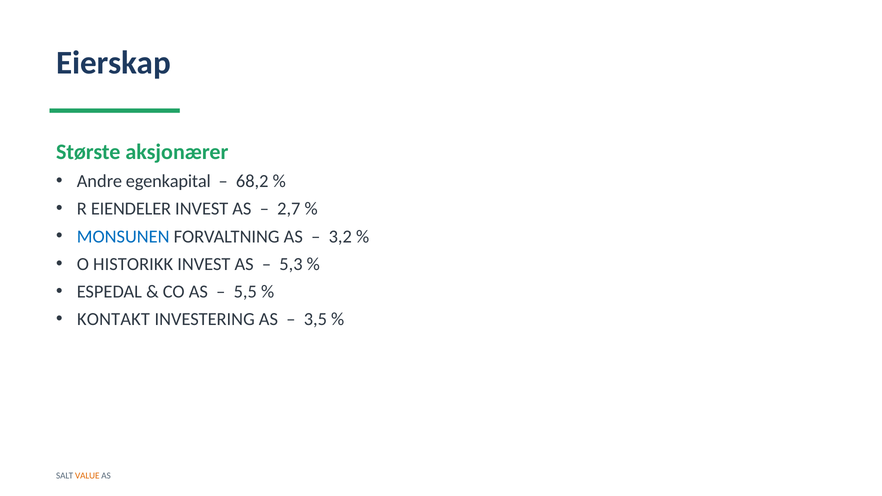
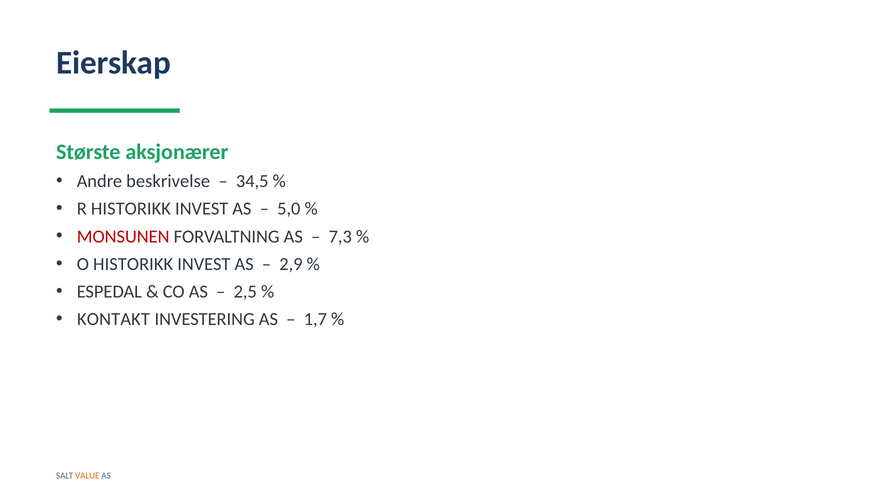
egenkapital: egenkapital -> beskrivelse (168, 181)
68,2: 68,2 -> 34,5 (252, 181)
R EIENDELER: EIENDELER -> HISTORIKK (131, 209)
2,7: 2,7 -> 5,0 (289, 209)
MONSUNEN colour: blue -> red (123, 237)
3,2: 3,2 -> 7,3 (340, 237)
5,3: 5,3 -> 2,9 (291, 264)
5,5: 5,5 -> 2,5 (245, 292)
3,5: 3,5 -> 1,7 (315, 319)
